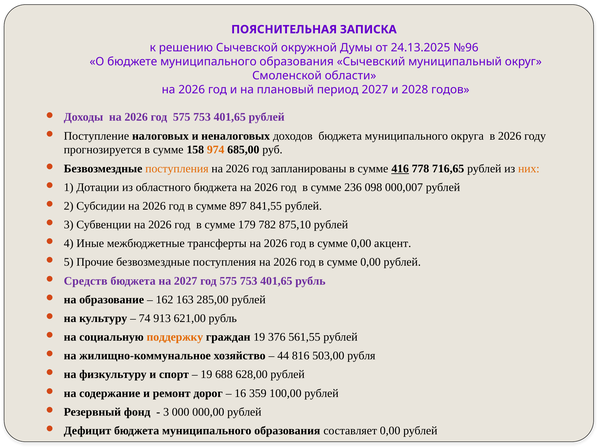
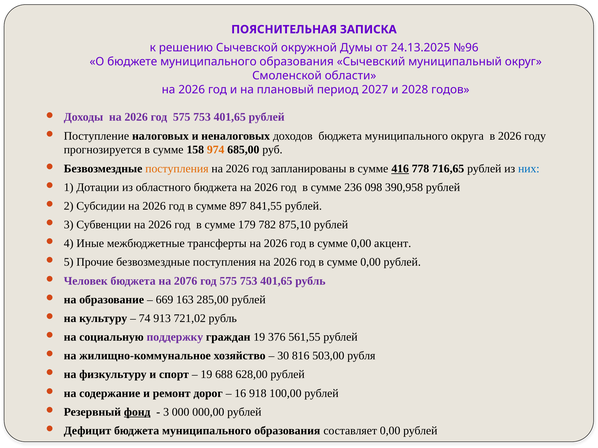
них colour: orange -> blue (529, 169)
000,007: 000,007 -> 390,958 (404, 187)
Средств: Средств -> Человек (86, 281)
на 2027: 2027 -> 2076 (186, 281)
162: 162 -> 669 (165, 300)
621,00: 621,00 -> 721,02 (190, 319)
поддержку colour: orange -> purple (175, 337)
44: 44 -> 30 (283, 356)
359: 359 -> 918 (258, 394)
фонд underline: none -> present (137, 412)
